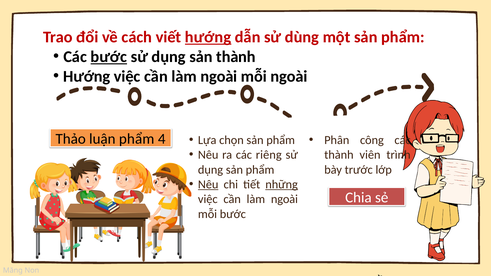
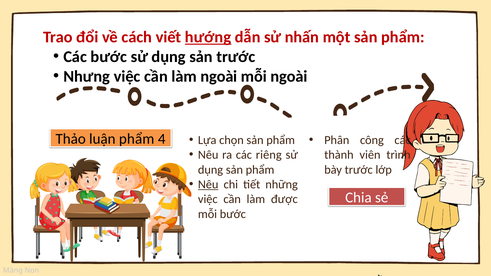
dùng: dùng -> nhấn (302, 37)
bước underline: present -> none (109, 57)
sản thành: thành -> trước (236, 57)
Hướng: Hướng -> Nhưng (87, 76)
những underline: present -> none (282, 185)
ngoài: ngoài -> được (284, 199)
